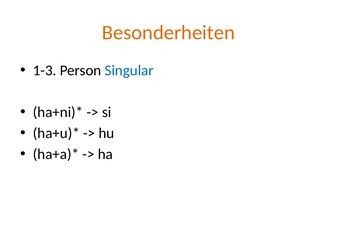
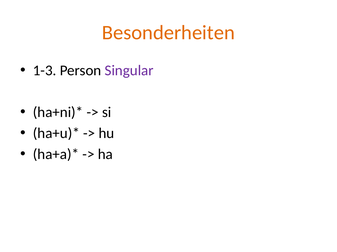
Singular colour: blue -> purple (129, 71)
